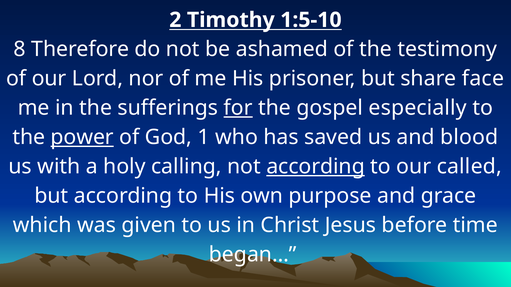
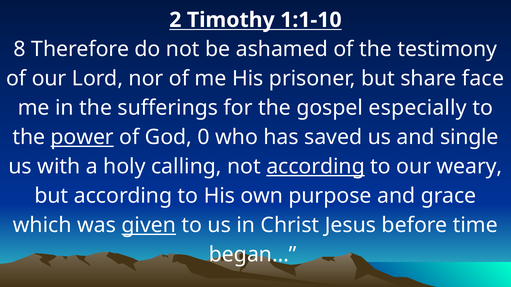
1:5-10: 1:5-10 -> 1:1-10 (311, 20)
for underline: present -> none (238, 108)
1: 1 -> 0 (204, 137)
blood: blood -> single (469, 137)
called: called -> weary (469, 167)
given underline: none -> present (149, 225)
